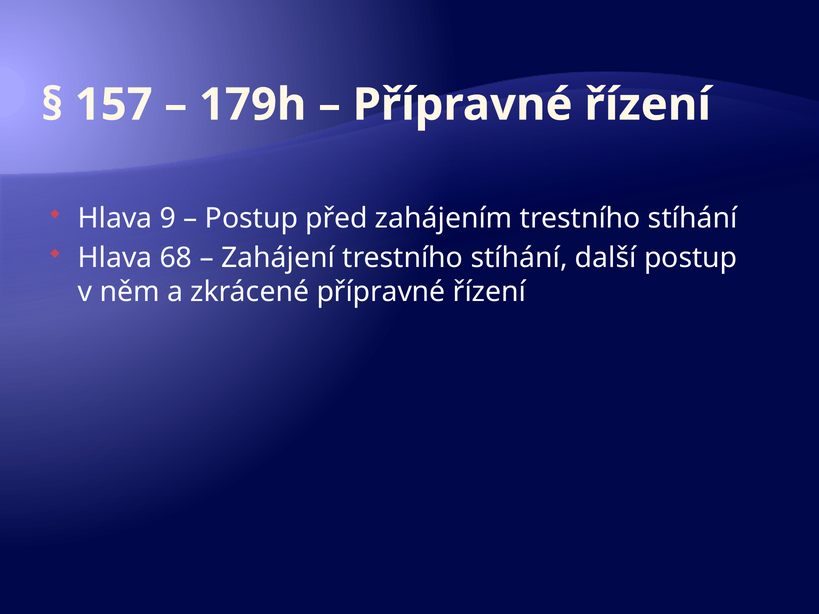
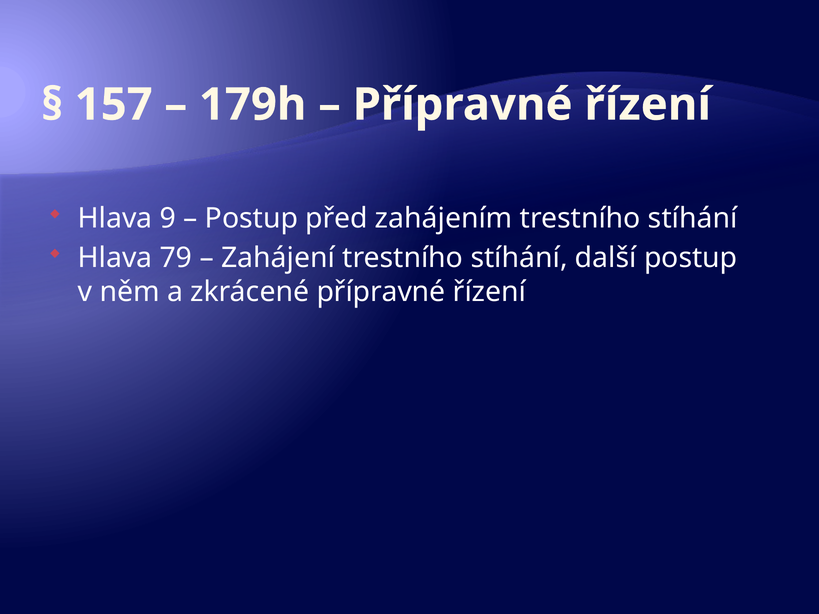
68: 68 -> 79 (176, 258)
